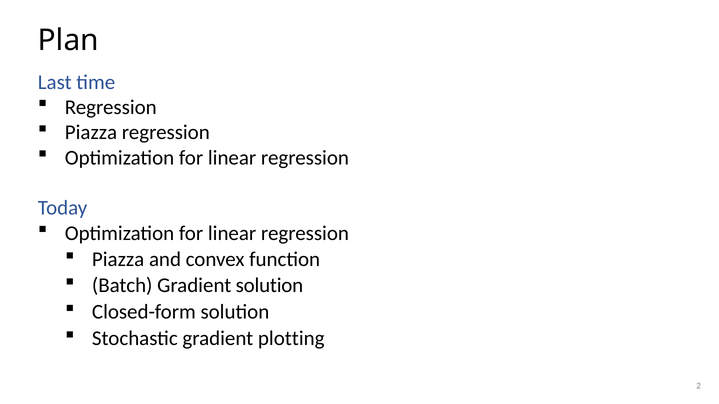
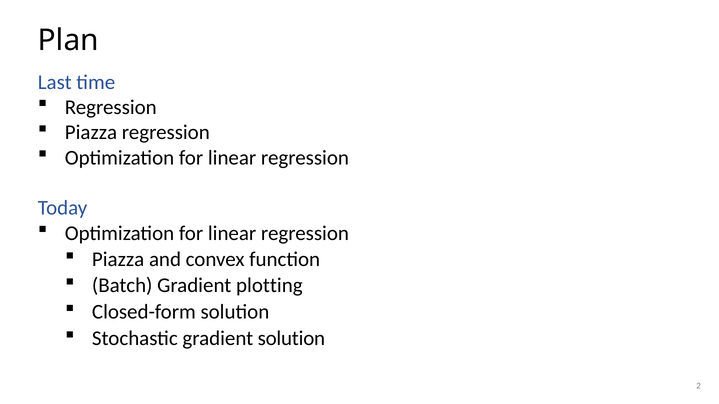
Gradient solution: solution -> plotting (269, 286)
gradient plotting: plotting -> solution (291, 339)
